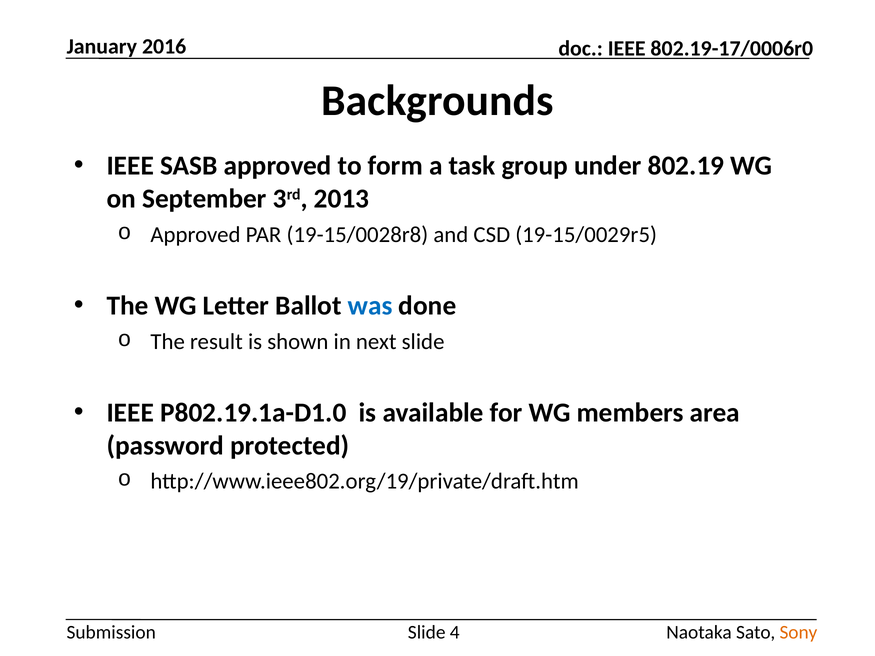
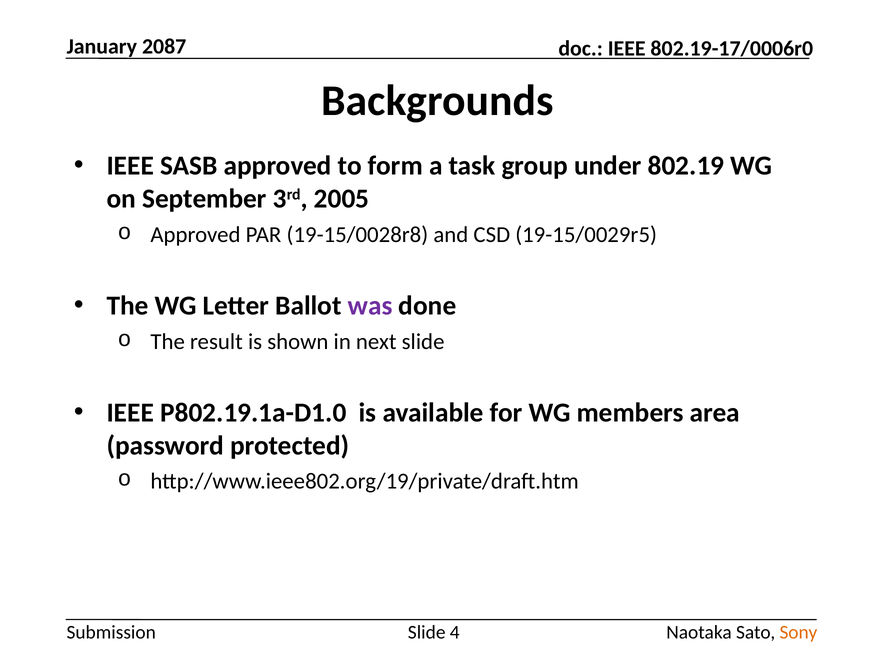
2016: 2016 -> 2087 (164, 46)
2013: 2013 -> 2005 (342, 199)
was colour: blue -> purple (370, 306)
